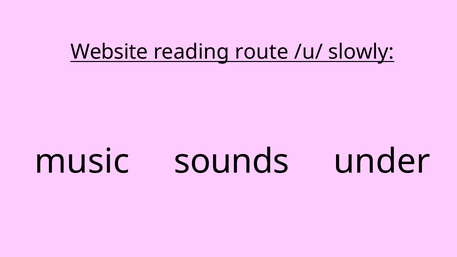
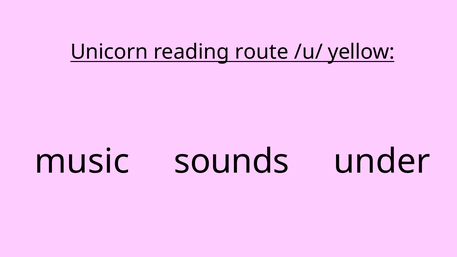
Website: Website -> Unicorn (109, 52)
slowly: slowly -> yellow (361, 52)
